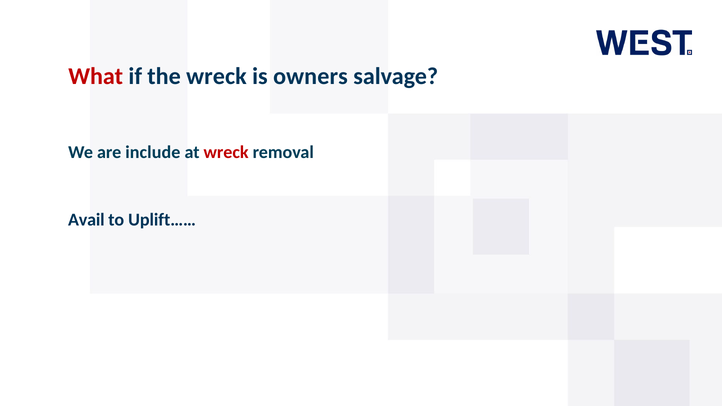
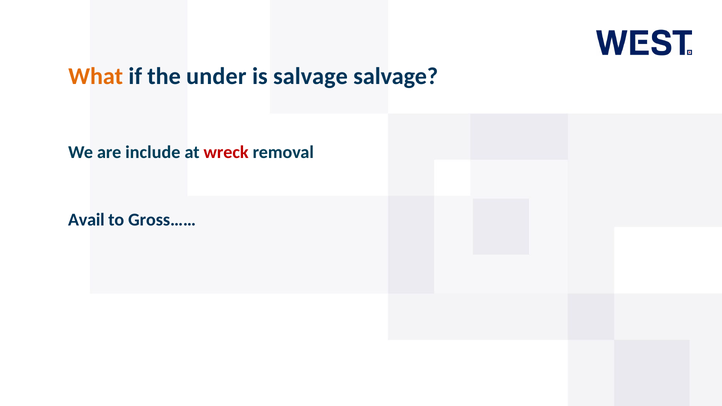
What colour: red -> orange (96, 76)
the wreck: wreck -> under (216, 76)
is owners: owners -> salvage (310, 76)
Uplift……: Uplift…… -> Gross…… (162, 220)
